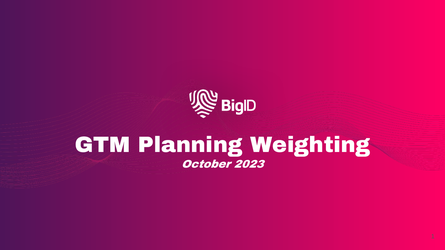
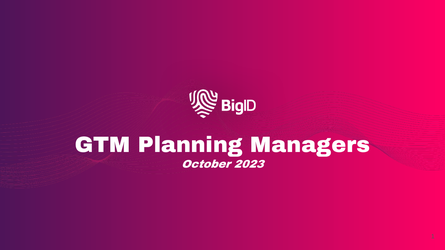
Weighting: Weighting -> Managers (310, 145)
